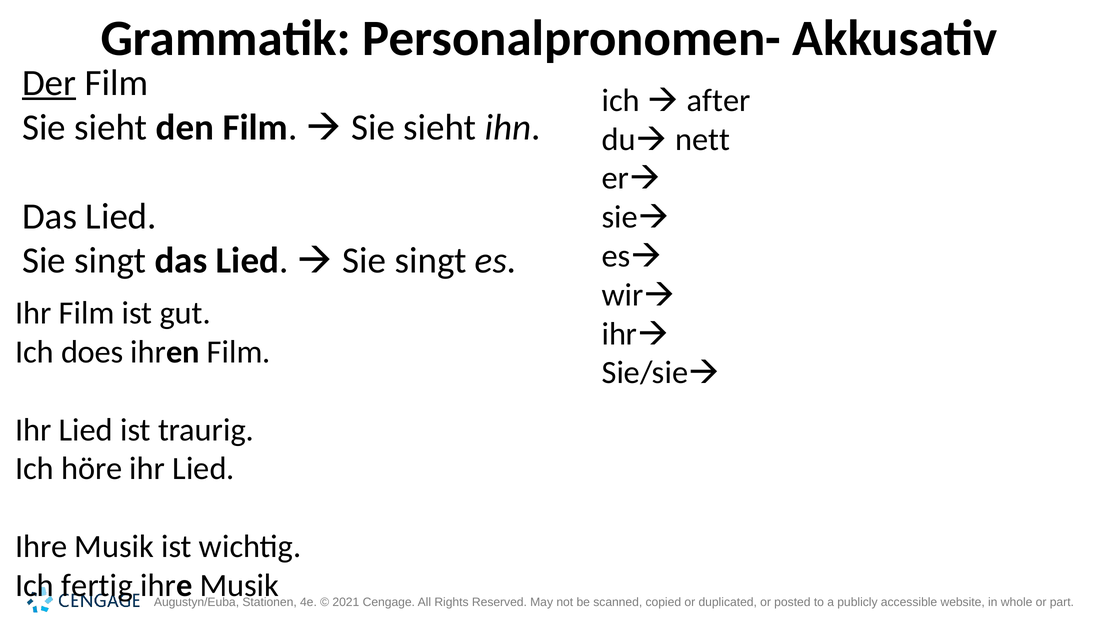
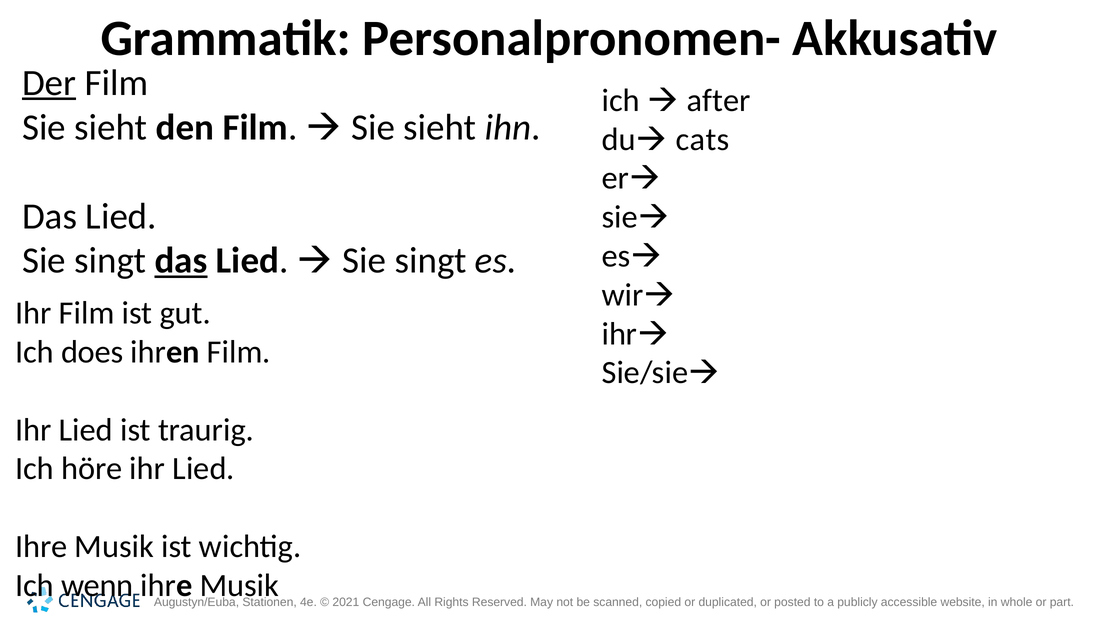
nett: nett -> cats (703, 139)
das underline: none -> present (181, 261)
fertig: fertig -> wenn (97, 585)
